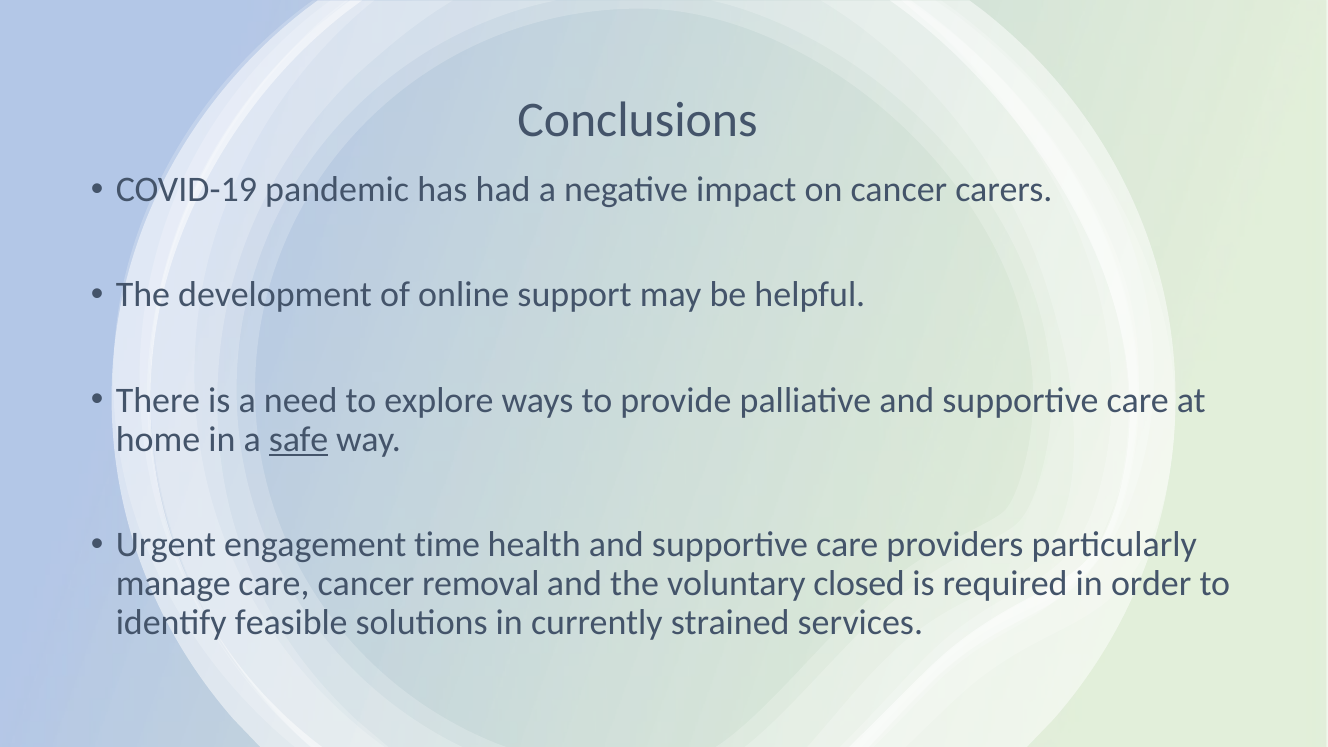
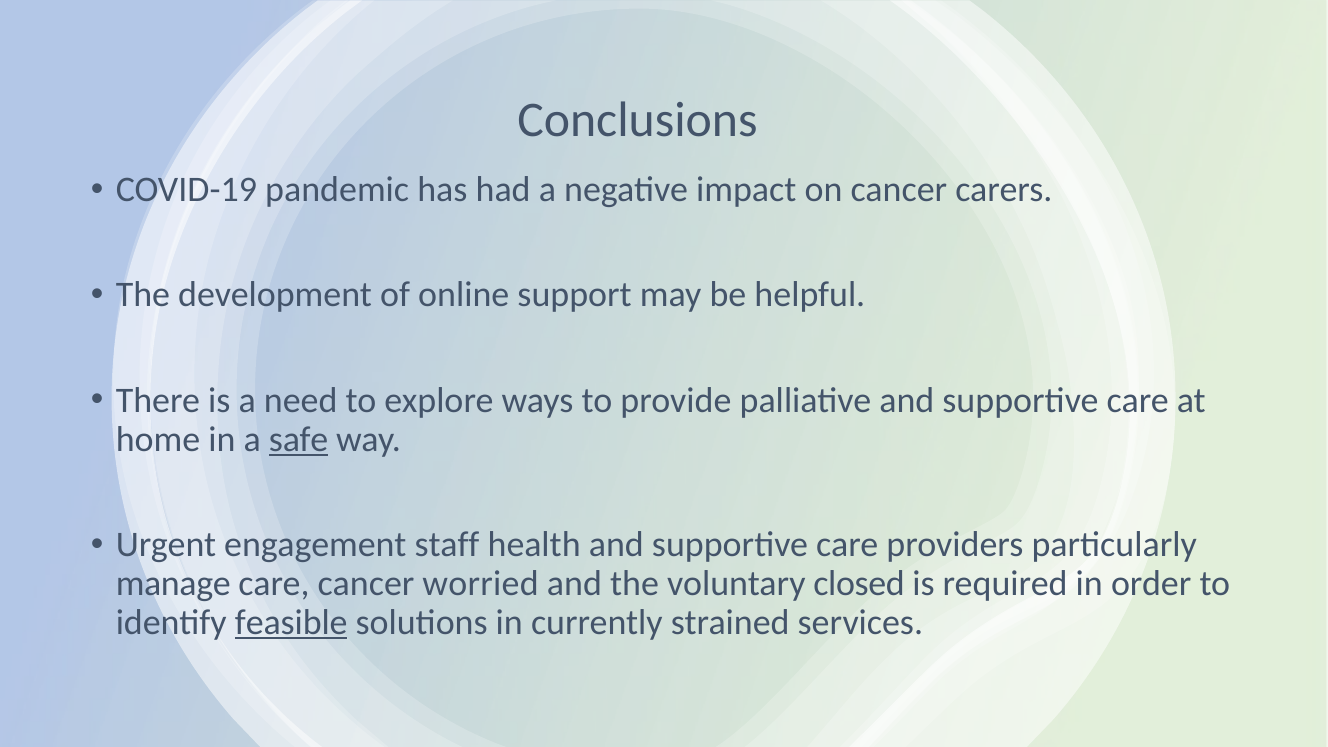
time: time -> staff (447, 545)
removal: removal -> worried (481, 583)
feasible underline: none -> present (291, 622)
